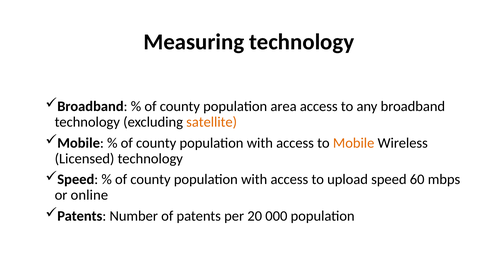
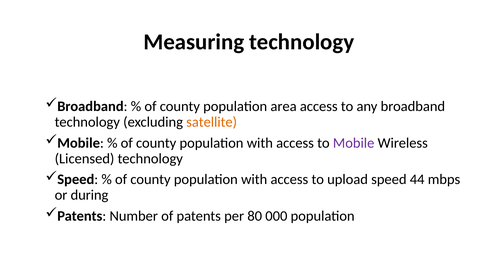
Mobile colour: orange -> purple (354, 143)
60: 60 -> 44 (417, 180)
online: online -> during (89, 195)
20: 20 -> 80 (255, 216)
